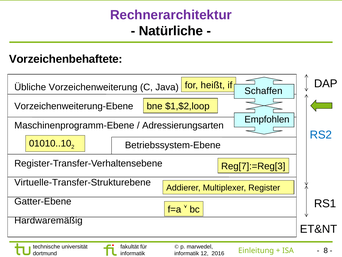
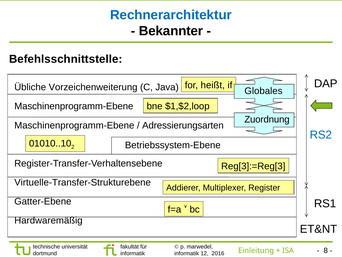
Rechnerarchitektur colour: purple -> blue (171, 15)
Natürliche: Natürliche -> Bekannter (171, 31)
Vorzeichenbehaftete: Vorzeichenbehaftete -> Befehlsschnittstelle (66, 59)
Schaffen: Schaffen -> Globales (263, 91)
Vorzeichenweiterung-Ebene: Vorzeichenweiterung-Ebene -> Maschinenprogramm-Ebene (74, 106)
Empfohlen: Empfohlen -> Zuordnung (267, 119)
Reg[7]:=Reg[3: Reg[7]:=Reg[3 -> Reg[3]:=Reg[3 (253, 166)
